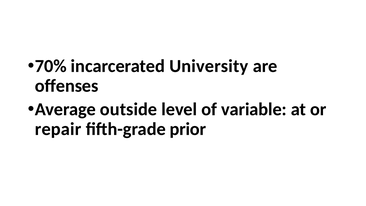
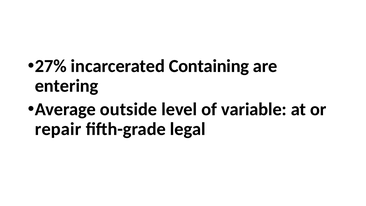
70%: 70% -> 27% (51, 66)
University: University -> Containing (209, 66)
offenses: offenses -> entering (67, 86)
prior: prior -> legal (188, 129)
